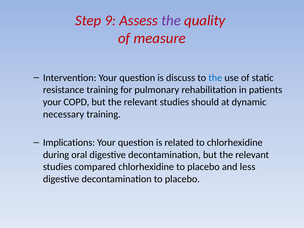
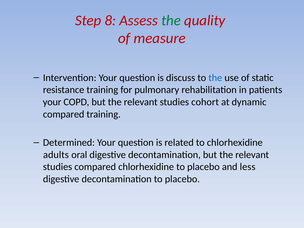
9: 9 -> 8 (110, 21)
the colour: purple -> green (171, 21)
should: should -> cohort (205, 102)
necessary: necessary -> compared (64, 114)
Implications: Implications -> Determined (69, 143)
during: during -> adults (56, 155)
